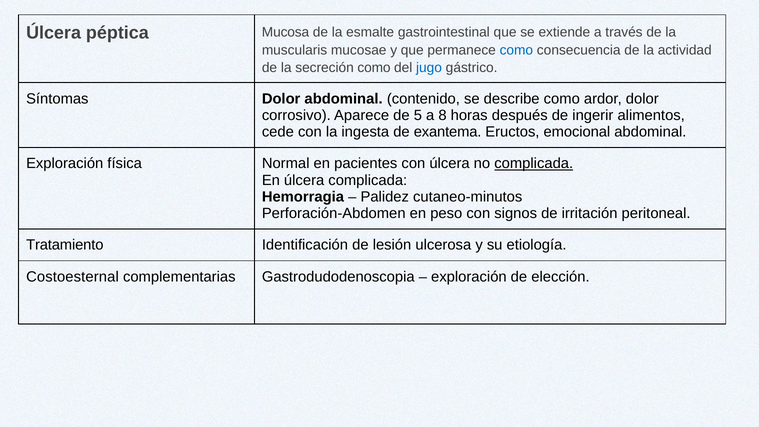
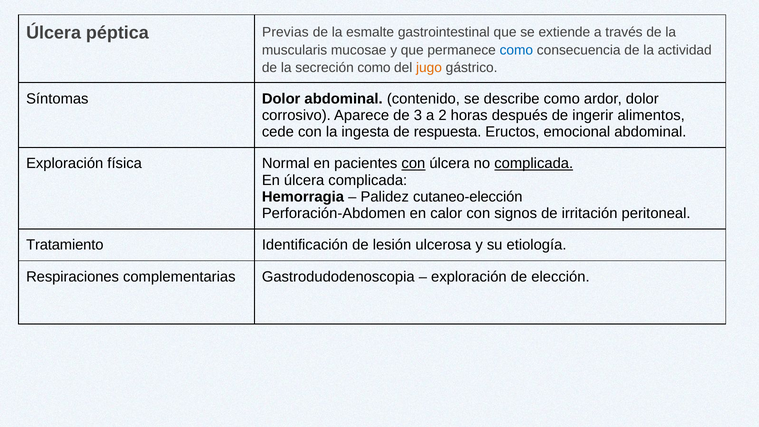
Mucosa: Mucosa -> Previas (285, 32)
jugo colour: blue -> orange (429, 68)
5: 5 -> 3 (418, 115)
8: 8 -> 2 (443, 115)
exantema: exantema -> respuesta (448, 132)
con underline: none -> present (413, 164)
cutaneo-minutos: cutaneo-minutos -> cutaneo-elección (468, 197)
peso: peso -> calor (446, 213)
Costoesternal: Costoesternal -> Respiraciones (73, 277)
